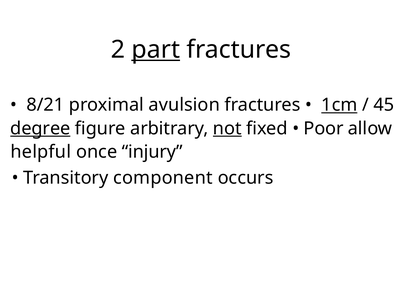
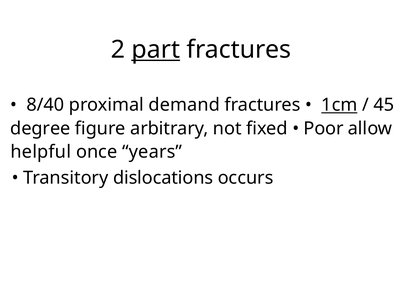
8/21: 8/21 -> 8/40 (45, 105)
avulsion: avulsion -> demand (184, 105)
degree underline: present -> none (40, 128)
not underline: present -> none (227, 128)
injury: injury -> years (152, 152)
component: component -> dislocations (163, 178)
